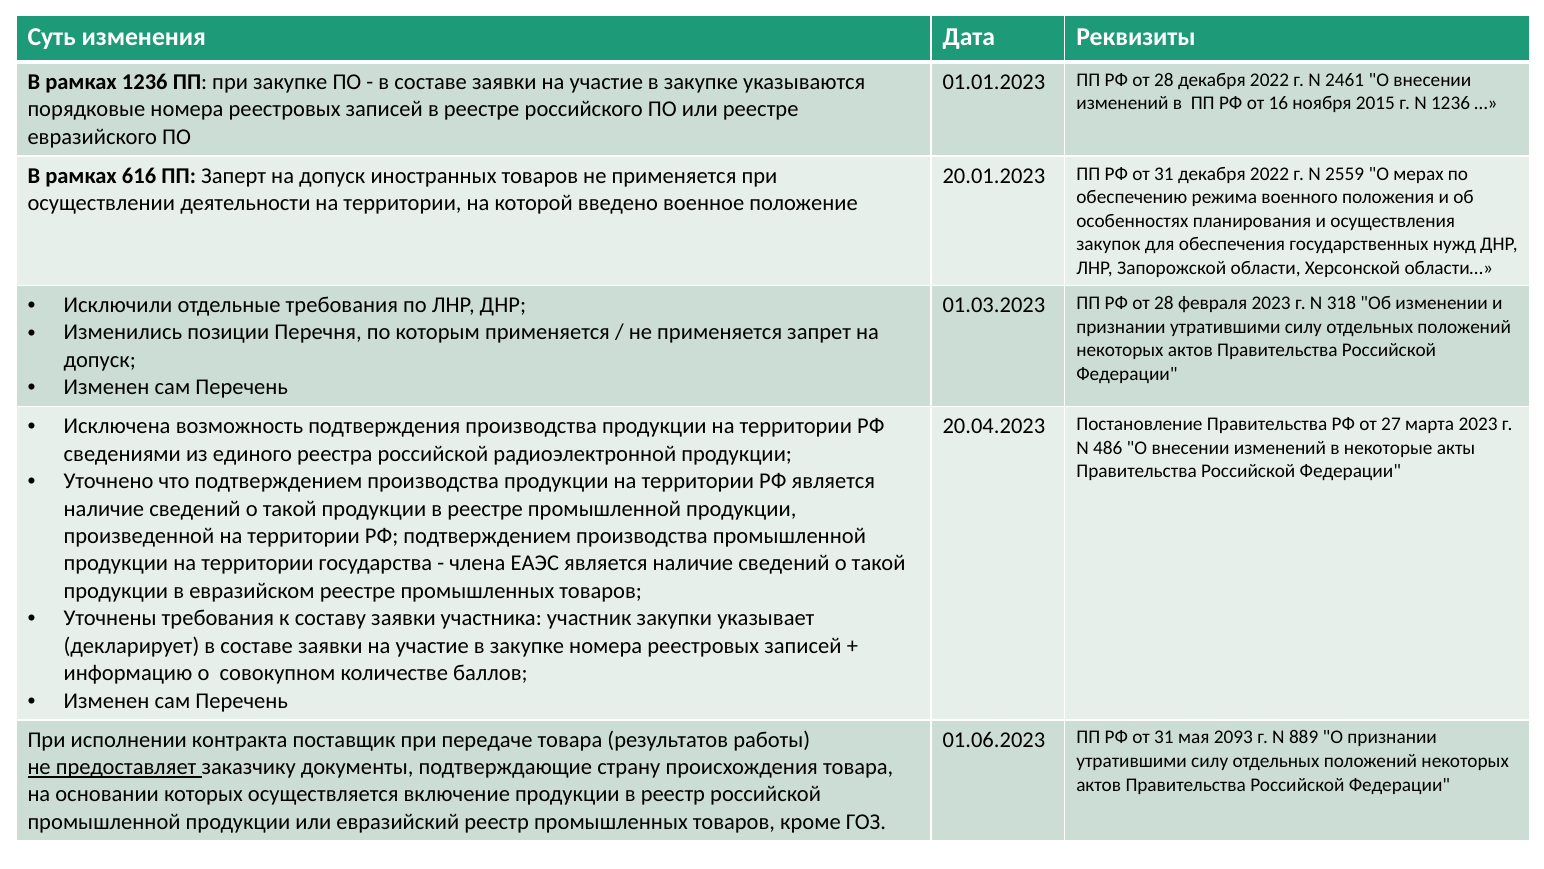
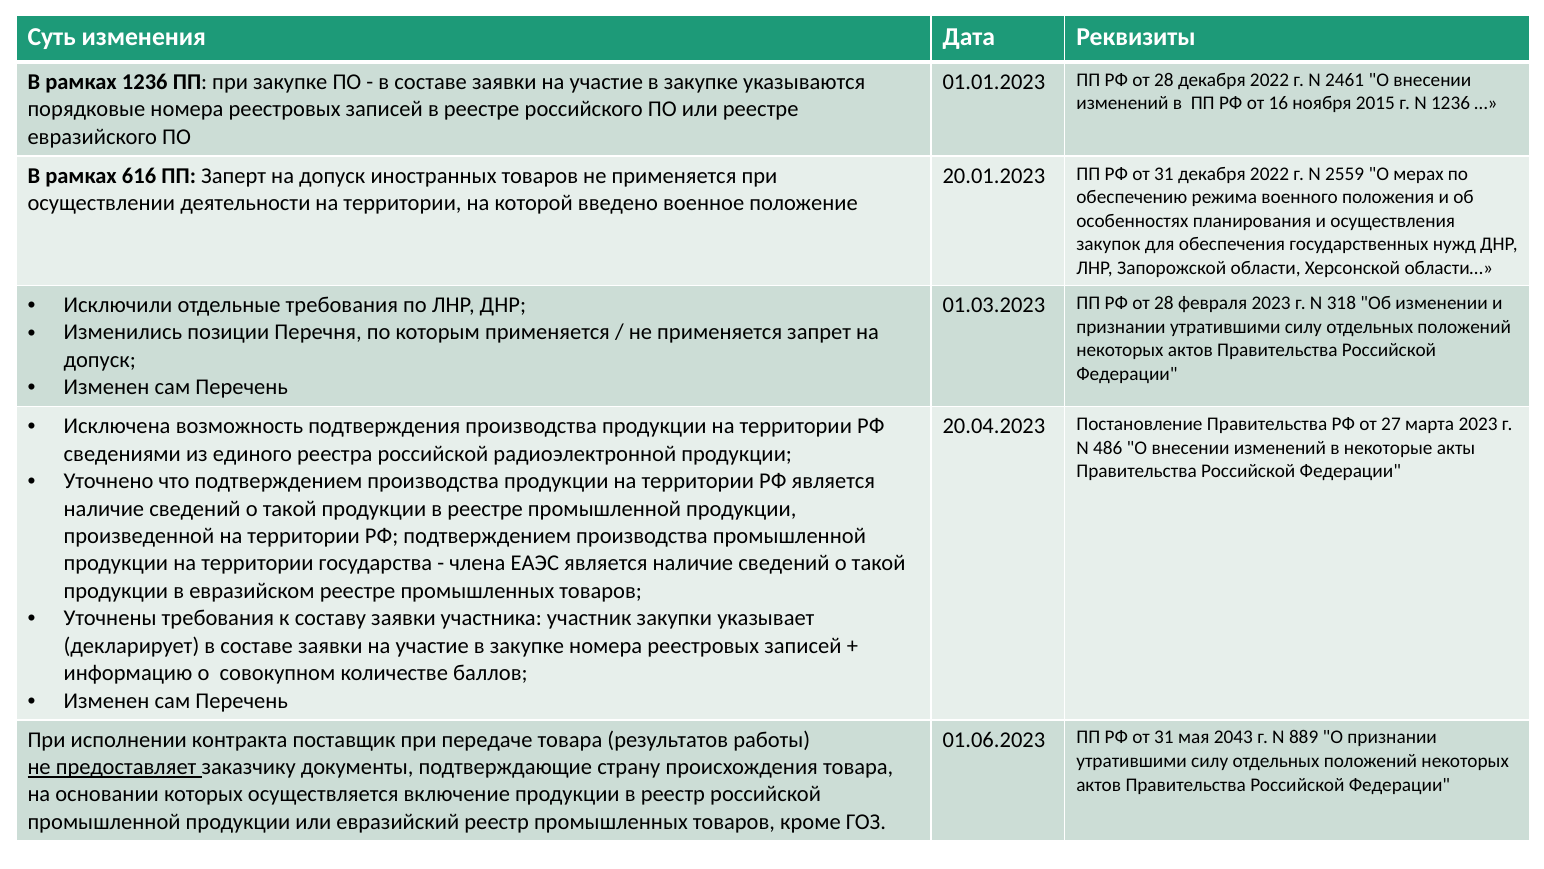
2093: 2093 -> 2043 (1233, 737)
